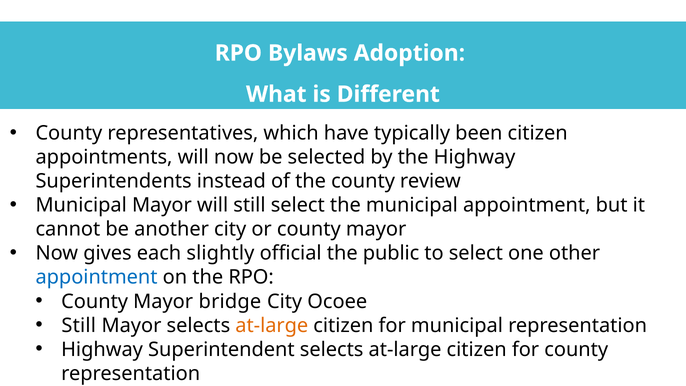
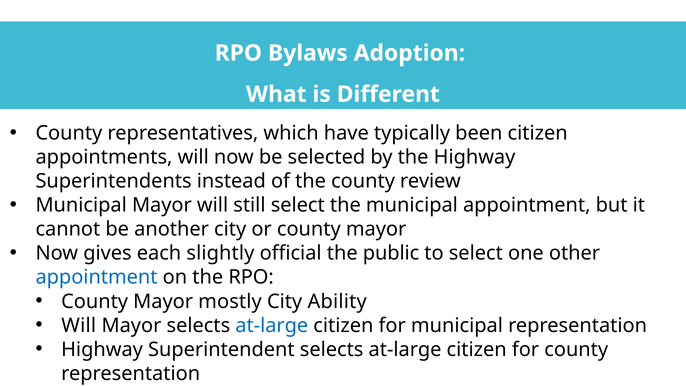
bridge: bridge -> mostly (230, 301)
Ocoee: Ocoee -> Ability (337, 301)
Still: Still -> Will (79, 325)
at-large colour: orange -> blue (272, 325)
